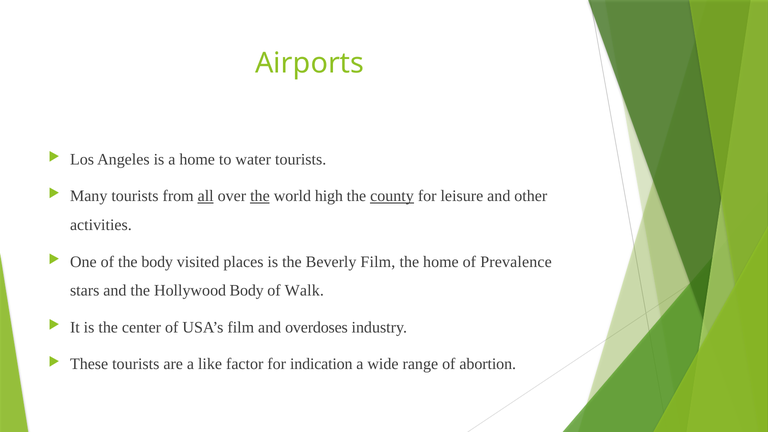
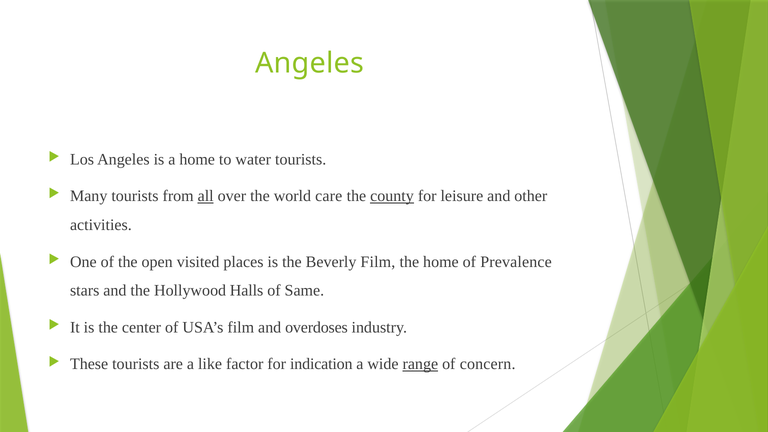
Airports: Airports -> Angeles (310, 63)
the underline: present -> none (260, 196)
high: high -> care (329, 196)
the body: body -> open (157, 262)
Hollywood Body: Body -> Halls (247, 291)
Walk: Walk -> Same (304, 291)
range underline: none -> present (420, 364)
abortion: abortion -> concern (488, 364)
